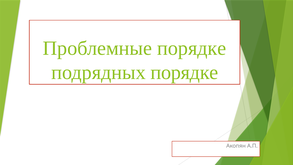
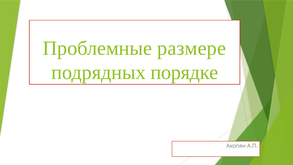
Проблемные порядке: порядке -> размере (192, 48)
